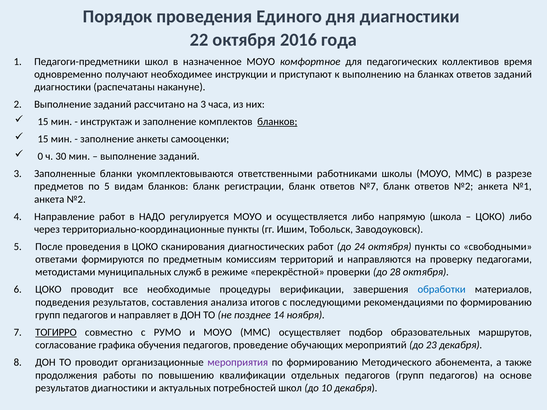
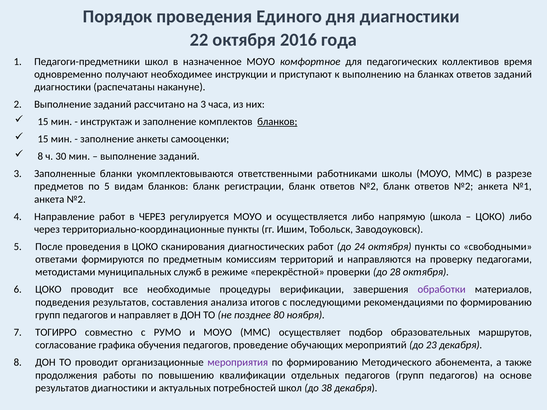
0: 0 -> 8 (40, 156)
регистрации бланк ответов №7: №7 -> №2 (369, 187)
в НАДО: НАДО -> ЧЕРЕЗ (152, 217)
обработки colour: blue -> purple (442, 290)
14: 14 -> 80 (279, 315)
ТОГИРРО underline: present -> none (56, 333)
10: 10 -> 38 (327, 388)
